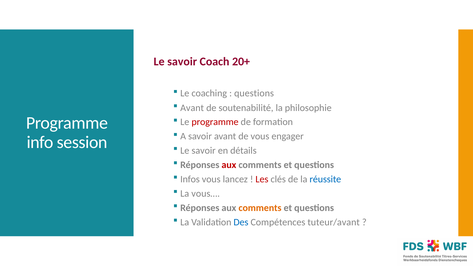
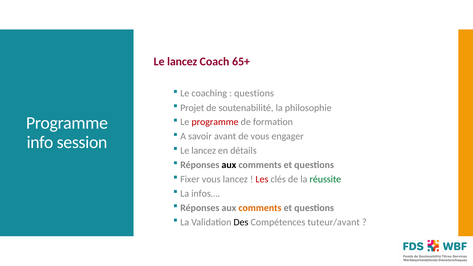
savoir: savoir -> lancez (182, 62)
20+: 20+ -> 65+ (241, 62)
Avant: Avant -> Projet (192, 108)
savoir: savoir -> lancez (204, 151)
aux colour: red -> black (229, 165)
Infos: Infos -> Fixer (190, 179)
réussite colour: blue -> green (325, 179)
vous…: vous… -> infos… (206, 194)
Des colour: blue -> black (241, 222)
